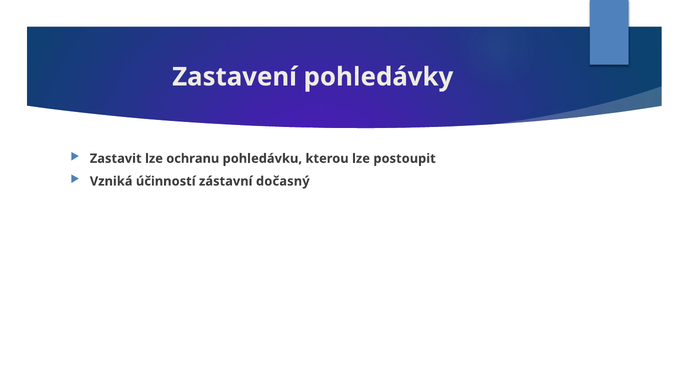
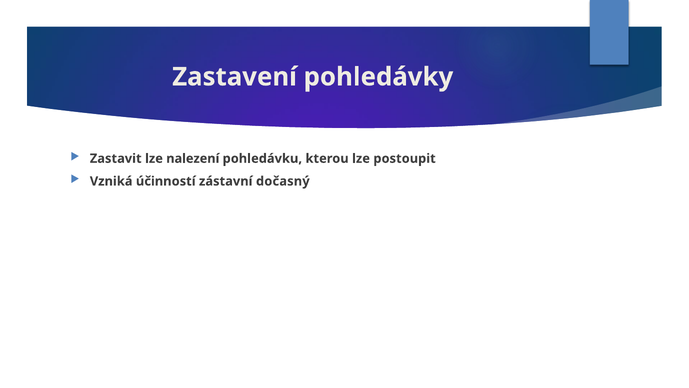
ochranu: ochranu -> nalezení (193, 158)
